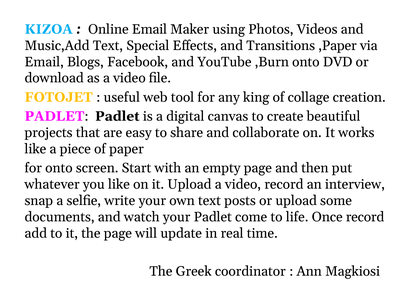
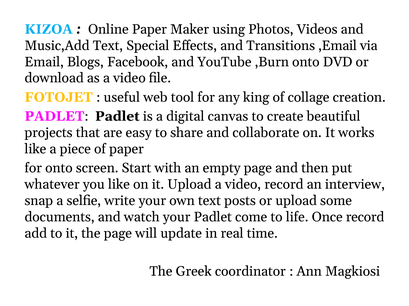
Online Email: Email -> Paper (149, 29)
,Paper: ,Paper -> ,Email (338, 46)
